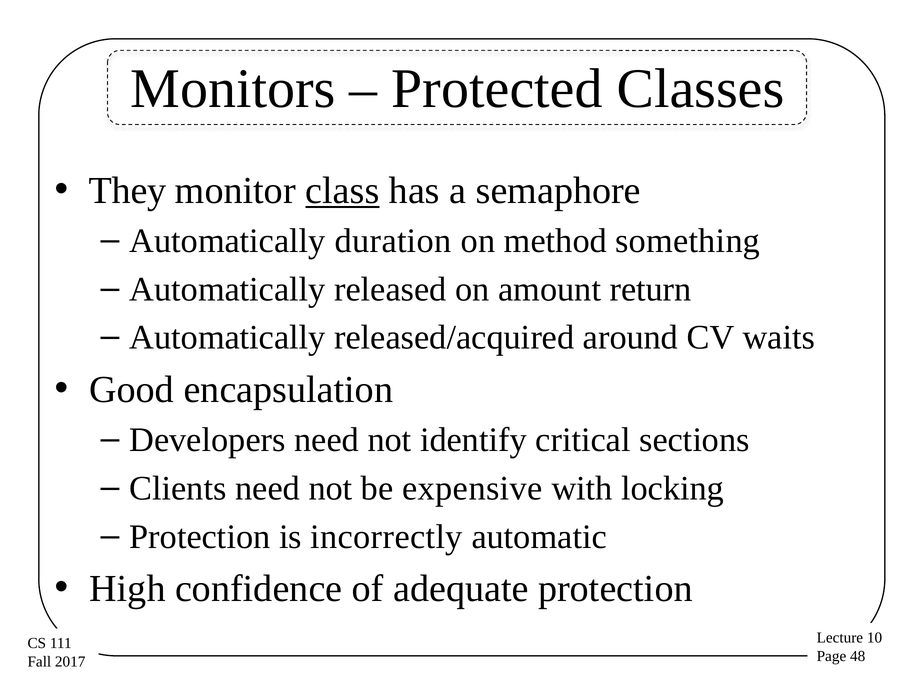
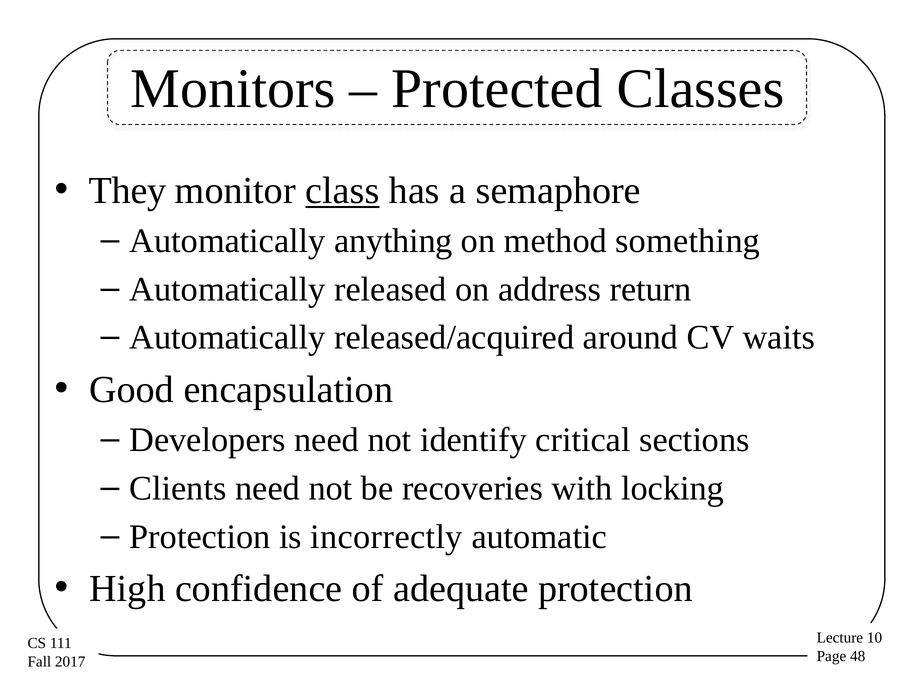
duration: duration -> anything (393, 241)
amount: amount -> address (550, 289)
expensive: expensive -> recoveries (473, 488)
